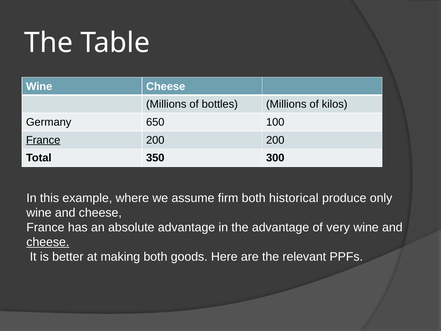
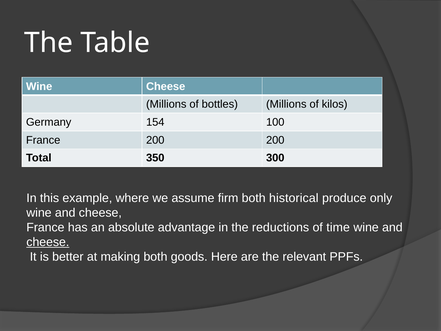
650: 650 -> 154 (155, 122)
France underline: present -> none (43, 140)
the advantage: advantage -> reductions (281, 227)
very: very -> time (338, 227)
